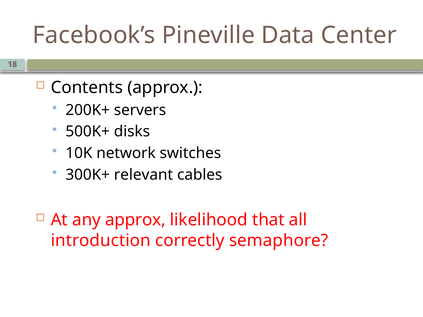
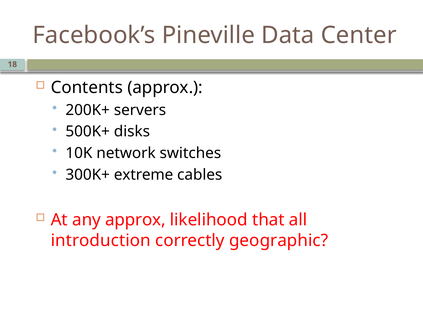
relevant: relevant -> extreme (144, 175)
semaphore: semaphore -> geographic (279, 241)
